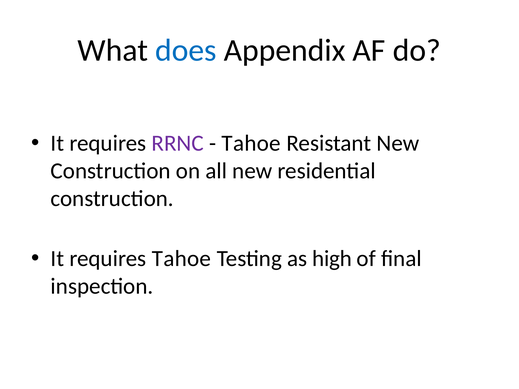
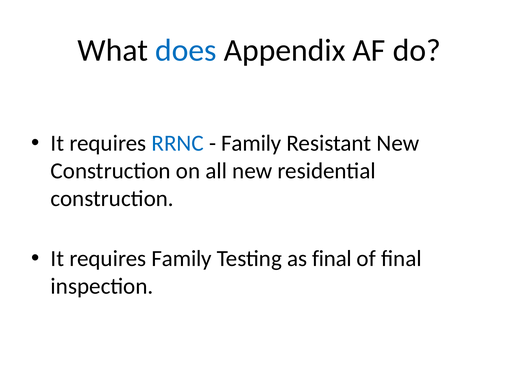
RRNC colour: purple -> blue (178, 143)
Tahoe: Tahoe -> Family (251, 143)
requires Tahoe: Tahoe -> Family (182, 259)
as high: high -> final (332, 259)
